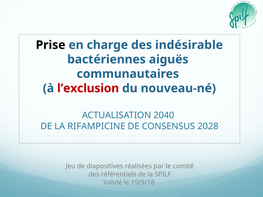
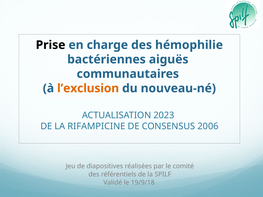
indésirable: indésirable -> hémophilie (189, 45)
l’exclusion colour: red -> orange (88, 88)
2040: 2040 -> 2023 (164, 115)
2028: 2028 -> 2006 (208, 126)
